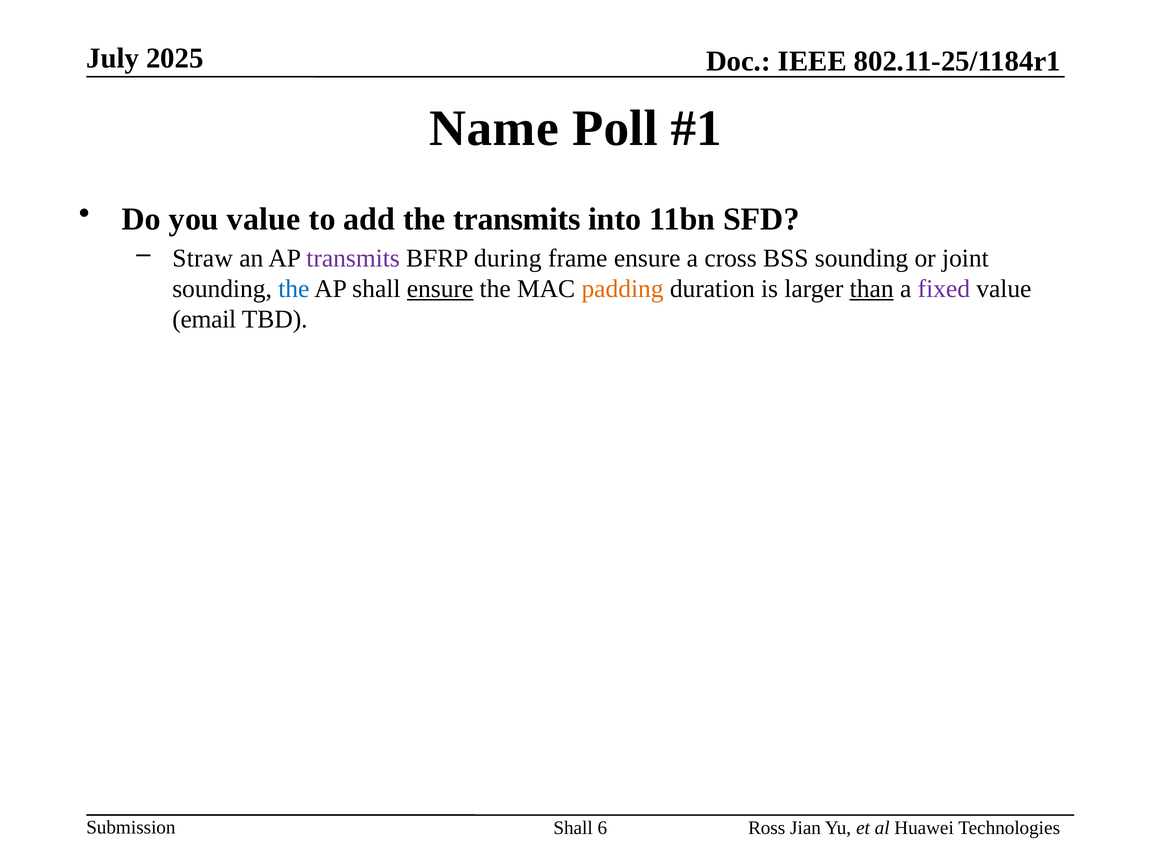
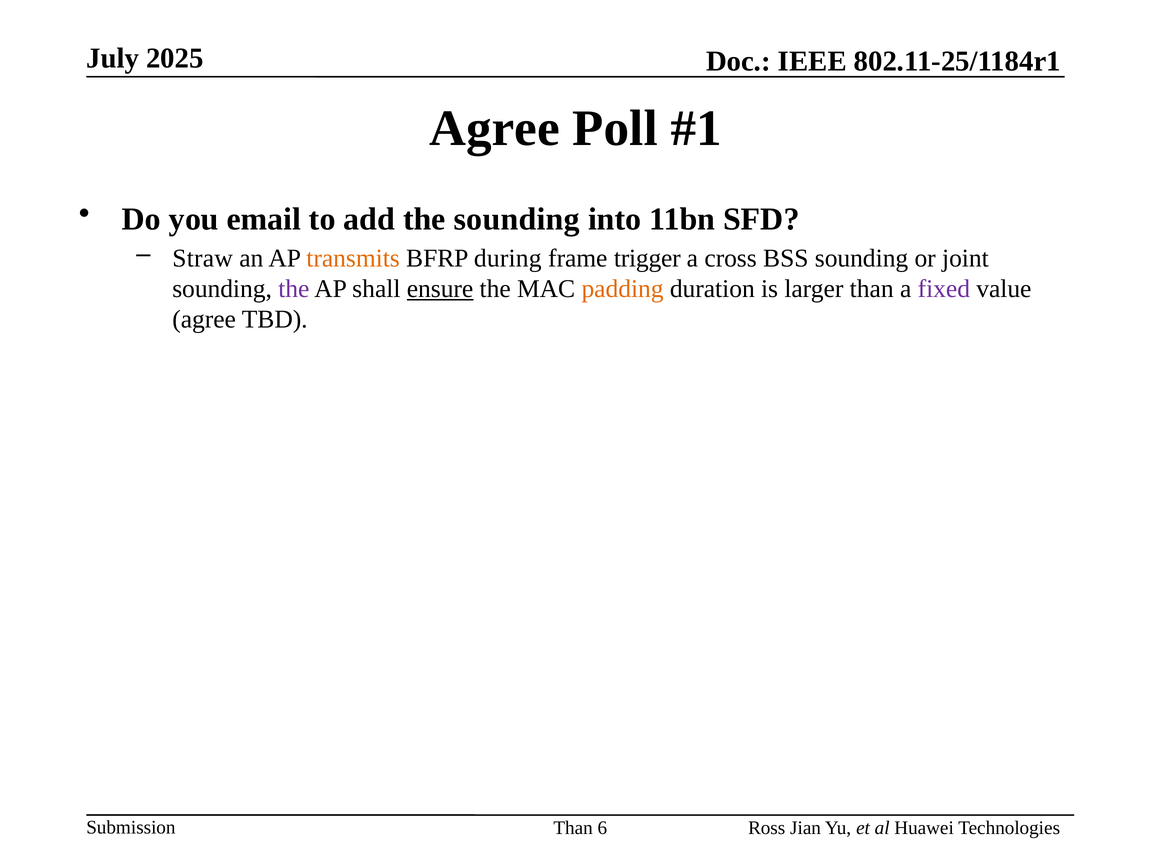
Name: Name -> Agree (494, 128)
you value: value -> email (264, 219)
the transmits: transmits -> sounding (517, 219)
transmits colour: purple -> orange (353, 258)
frame ensure: ensure -> trigger (647, 258)
the colour: blue -> purple (294, 289)
than underline: present -> none (872, 289)
email: email -> agree (204, 320)
Shall: Shall -> Than (573, 828)
